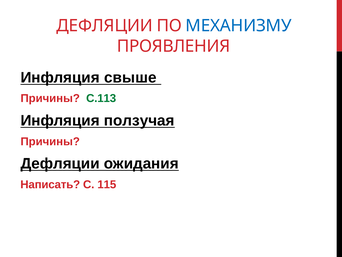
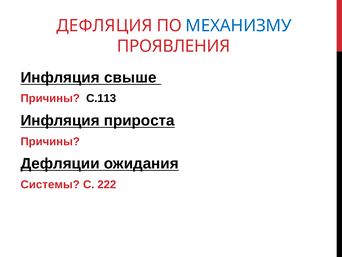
ДЕФЛЯЦИИ: ДЕФЛЯЦИИ -> ДЕФЛЯЦИЯ (104, 26)
С.113 colour: green -> black (101, 98)
ползучая: ползучая -> прироста (139, 120)
Написать: Написать -> Системы (50, 184)
115: 115 -> 222 (107, 184)
